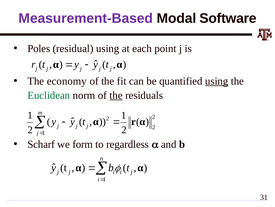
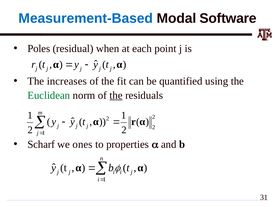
Measurement-Based colour: purple -> blue (86, 18)
residual using: using -> when (108, 48)
economy: economy -> increases (67, 81)
using underline: present -> none (217, 81)
form: form -> ones (83, 144)
regardless: regardless -> properties (128, 144)
